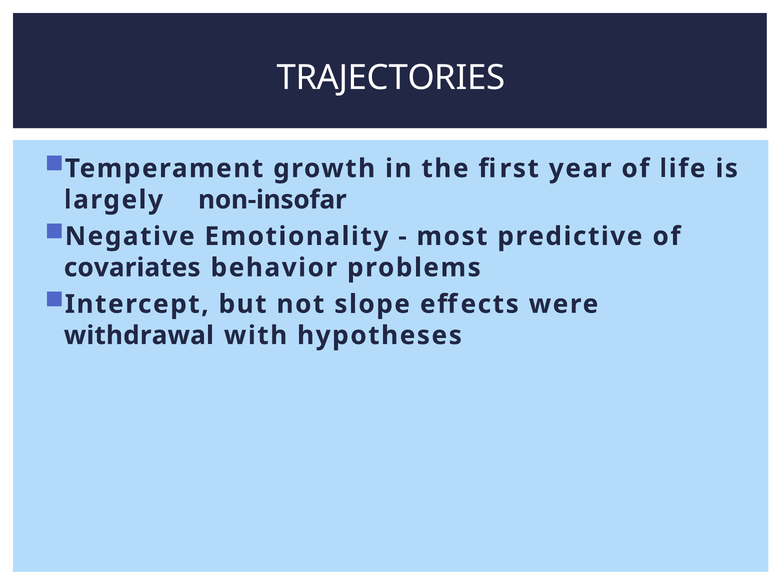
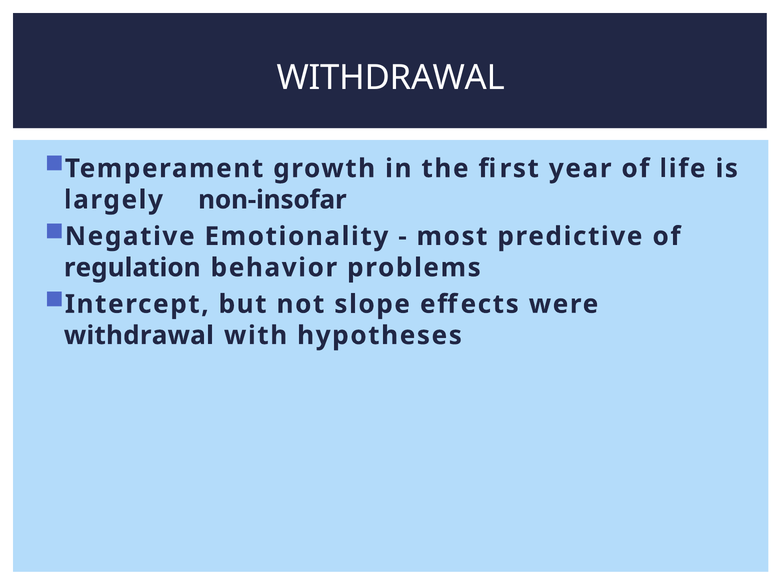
TRAJECTORIES: TRAJECTORIES -> WITHDRAWAL (391, 78)
covariates: covariates -> regulation (132, 267)
